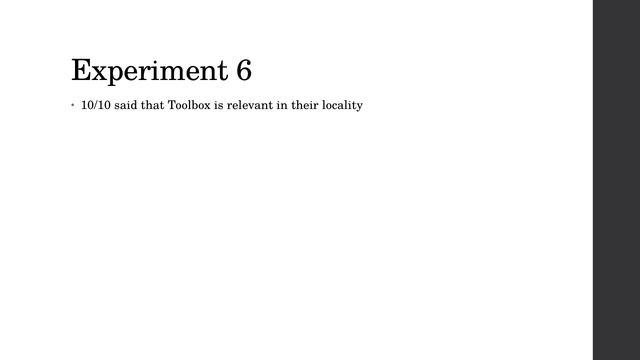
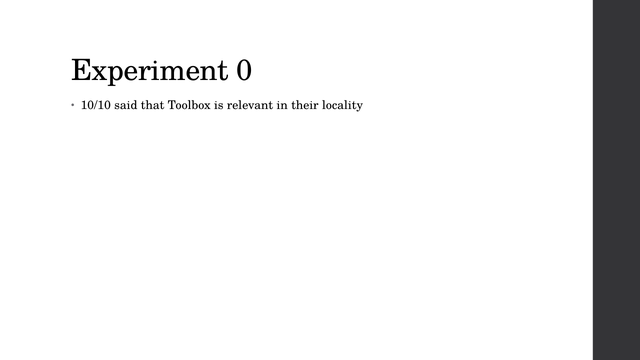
6: 6 -> 0 (244, 70)
